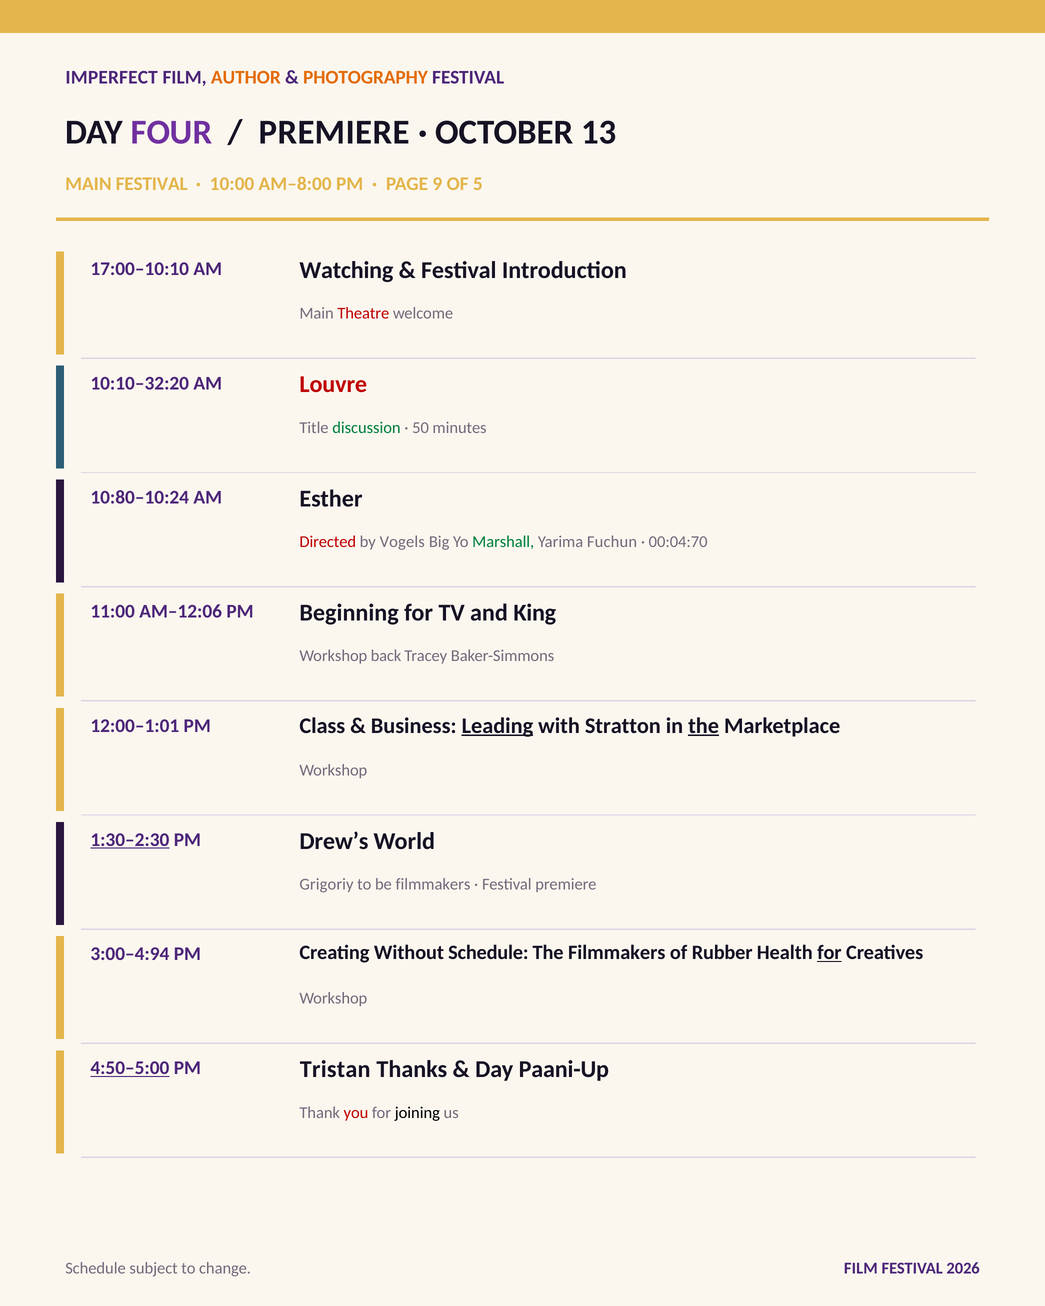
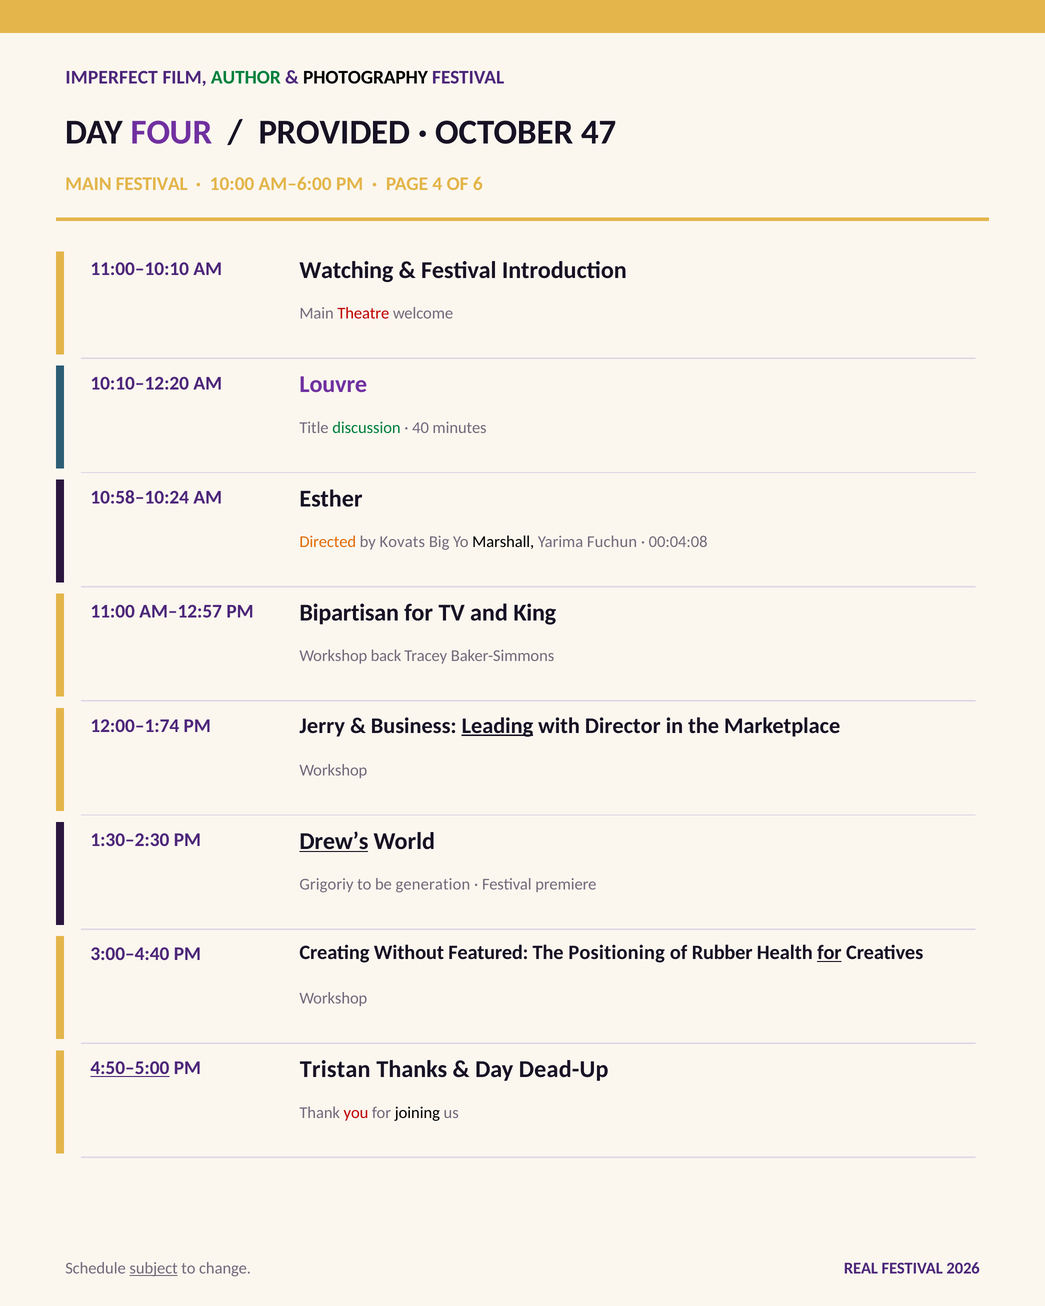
AUTHOR colour: orange -> green (246, 78)
PHOTOGRAPHY colour: orange -> black (365, 78)
PREMIERE: PREMIERE -> PROVIDED (334, 132)
13: 13 -> 47 (599, 132)
AM–8:00: AM–8:00 -> AM–6:00 (295, 184)
9: 9 -> 4 (437, 184)
5: 5 -> 6 (478, 184)
17:00–10:10: 17:00–10:10 -> 11:00–10:10 (140, 269)
10:10–32:20: 10:10–32:20 -> 10:10–12:20 (140, 383)
Louvre colour: red -> purple (333, 385)
50: 50 -> 40 (421, 428)
10:80–10:24: 10:80–10:24 -> 10:58–10:24 (140, 497)
Directed colour: red -> orange (328, 542)
Vogels: Vogels -> Kovats (402, 542)
Marshall colour: green -> black (503, 542)
00:04:70: 00:04:70 -> 00:04:08 (678, 542)
AM–12:06: AM–12:06 -> AM–12:57 (181, 612)
Beginning: Beginning -> Bipartisan (349, 613)
12:00–1:01: 12:00–1:01 -> 12:00–1:74 (135, 726)
Class: Class -> Jerry (322, 726)
Stratton: Stratton -> Director (623, 726)
the underline: present -> none (704, 726)
1:30–2:30 underline: present -> none (130, 840)
Drew’s underline: none -> present (334, 841)
be filmmakers: filmmakers -> generation (433, 884)
3:00–4:94: 3:00–4:94 -> 3:00–4:40 (130, 954)
Without Schedule: Schedule -> Featured (488, 953)
The Filmmakers: Filmmakers -> Positioning (617, 953)
Paani-Up: Paani-Up -> Dead-Up (564, 1070)
subject underline: none -> present (154, 1269)
change FILM: FILM -> REAL (861, 1269)
